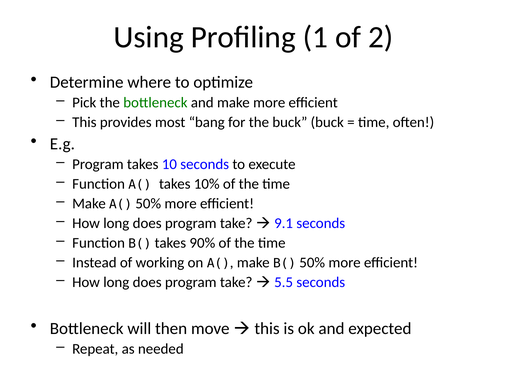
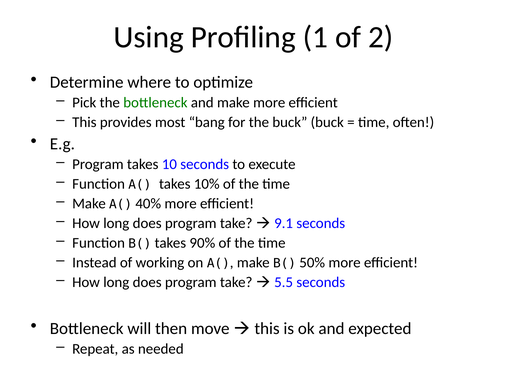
A( 50%: 50% -> 40% (148, 204)
